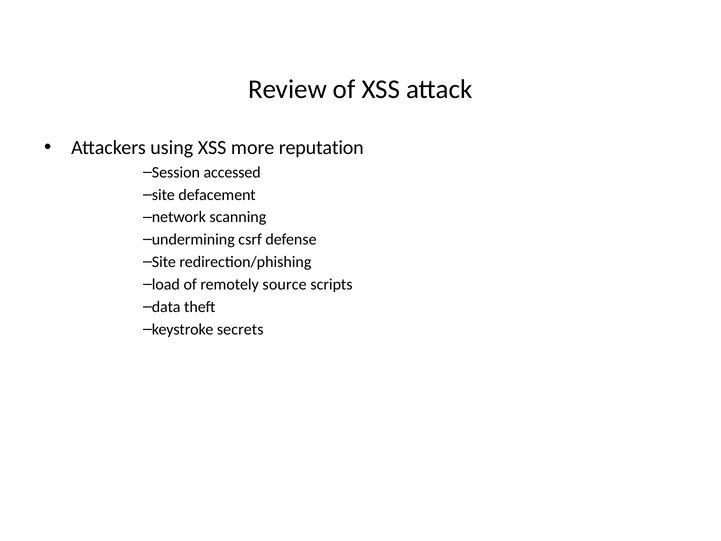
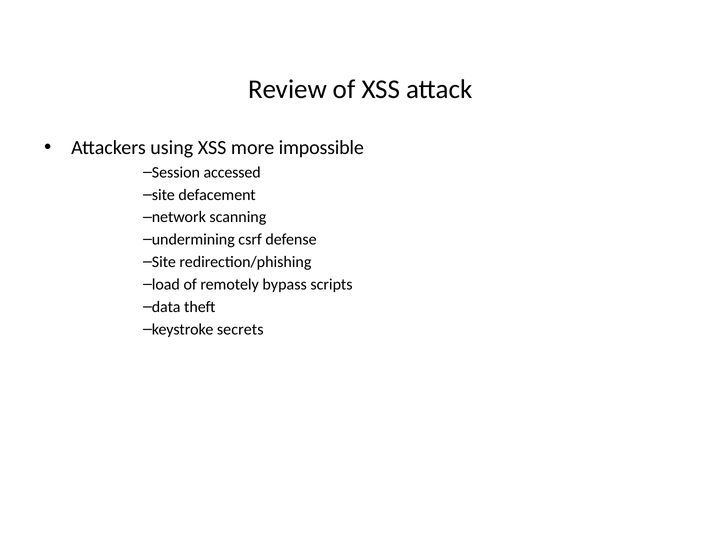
reputation: reputation -> impossible (321, 148)
source: source -> bypass (285, 284)
